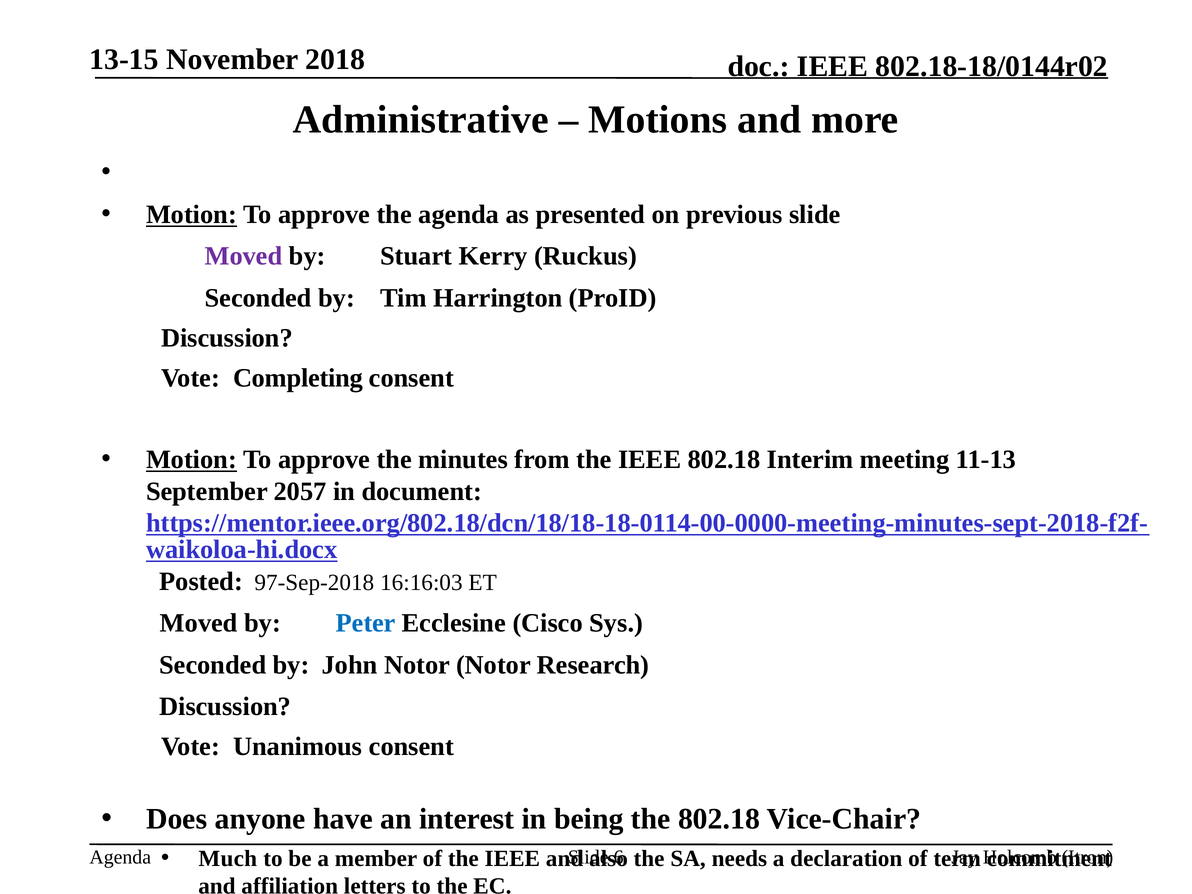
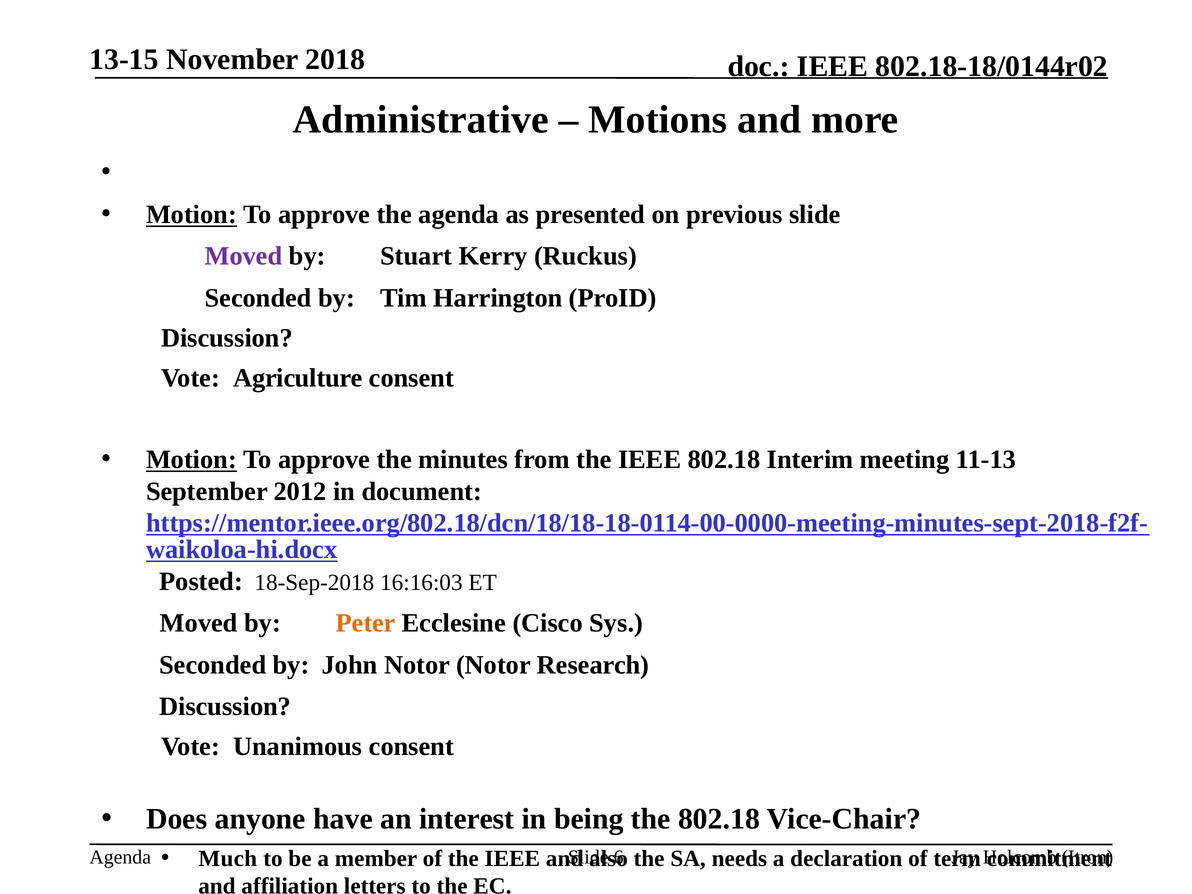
Completing: Completing -> Agriculture (298, 378)
2057: 2057 -> 2012 (300, 491)
97-Sep-2018: 97-Sep-2018 -> 18-Sep-2018 (314, 583)
Peter colour: blue -> orange (366, 623)
